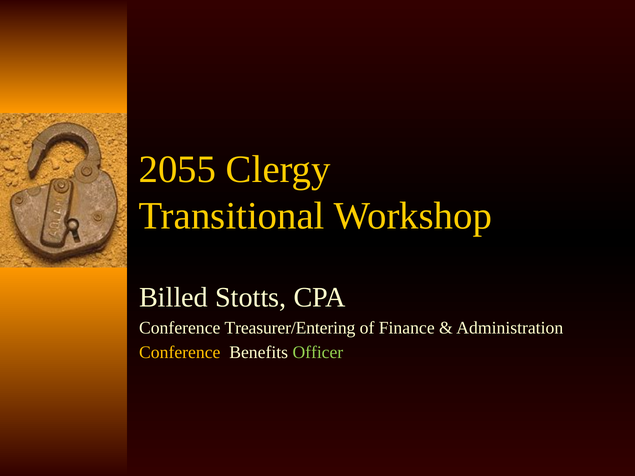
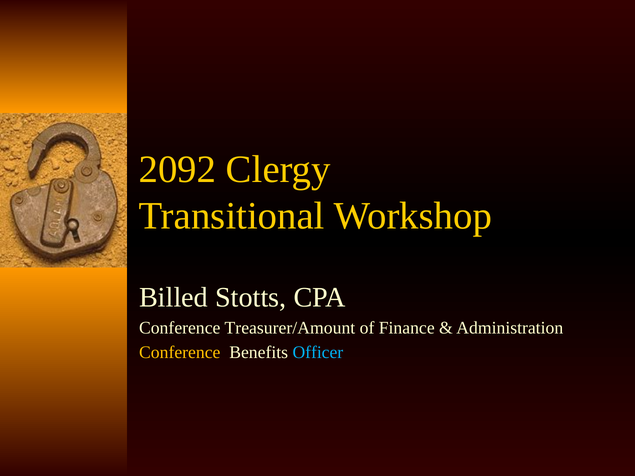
2055: 2055 -> 2092 (177, 169)
Treasurer/Entering: Treasurer/Entering -> Treasurer/Amount (290, 328)
Officer colour: light green -> light blue (318, 353)
